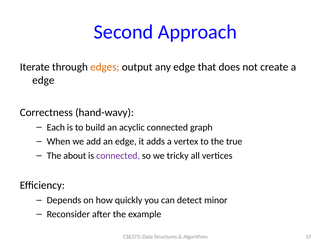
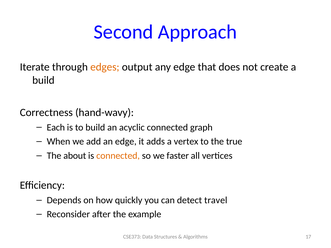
edge: edge -> build (43, 80)
connected colour: purple -> orange (118, 156)
tricky: tricky -> faster (178, 156)
minor: minor -> travel (216, 200)
